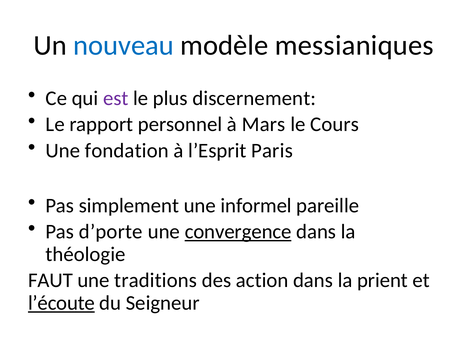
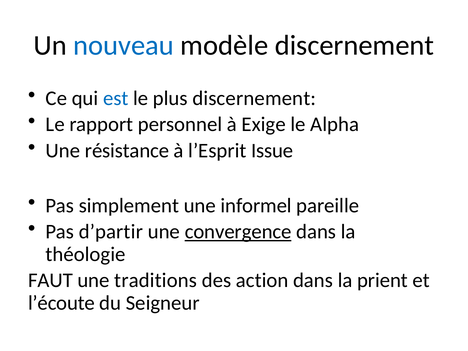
modèle messianiques: messianiques -> discernement (354, 45)
est colour: purple -> blue (116, 98)
Mars: Mars -> Exige (264, 124)
Cours: Cours -> Alpha (335, 124)
fondation: fondation -> résistance (127, 151)
Paris: Paris -> Issue (272, 151)
d’porte: d’porte -> d’partir (111, 232)
l’écoute underline: present -> none (61, 303)
